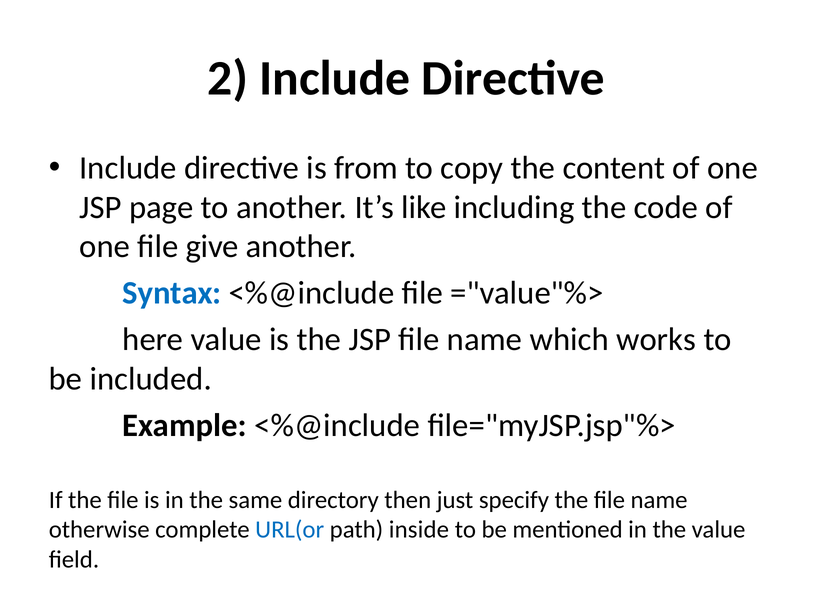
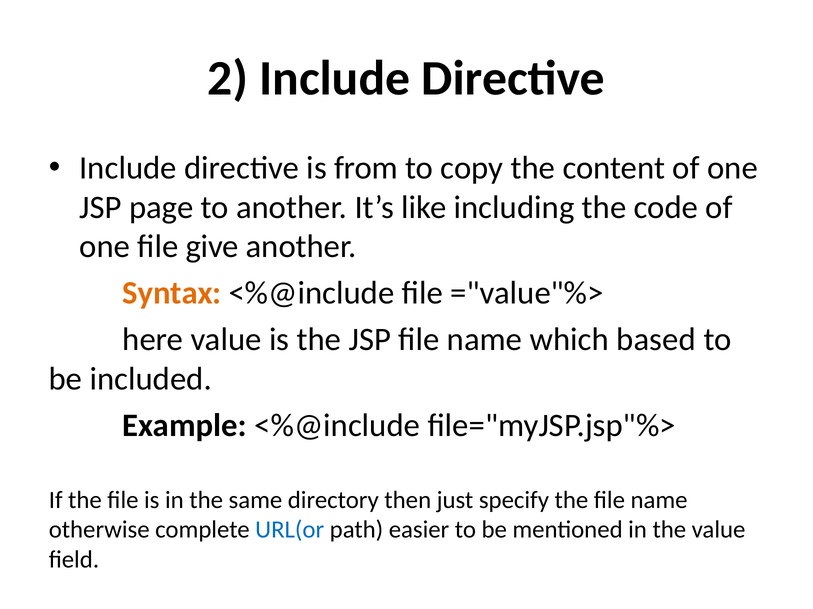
Syntax colour: blue -> orange (172, 293)
works: works -> based (656, 340)
inside: inside -> easier (419, 530)
